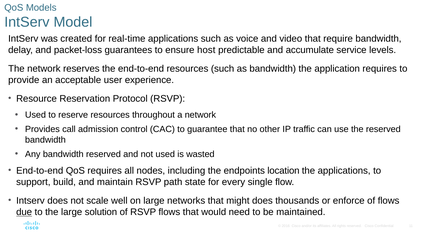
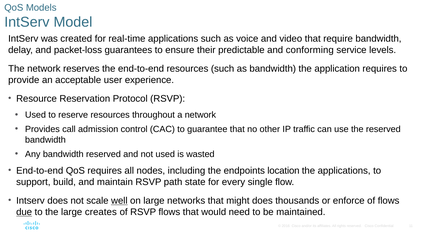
host: host -> their (206, 50)
accumulate: accumulate -> conforming (310, 50)
well underline: none -> present (119, 201)
solution: solution -> creates (101, 212)
